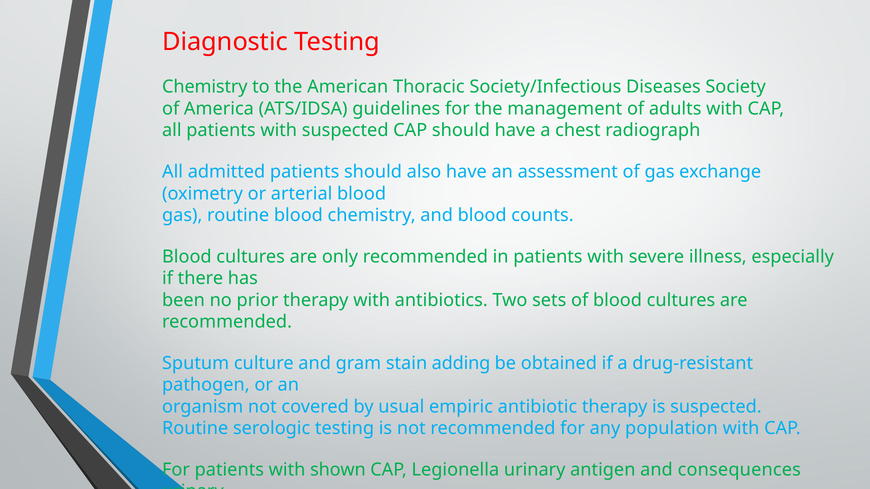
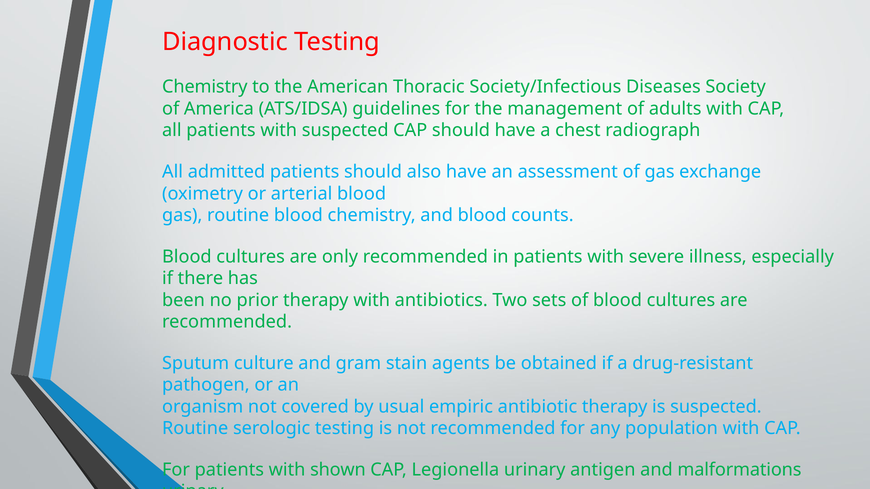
adding: adding -> agents (461, 363)
consequences: consequences -> malformations (739, 470)
